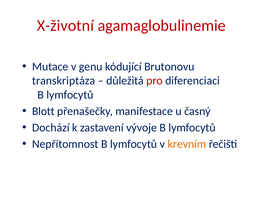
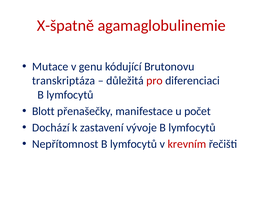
X-životní: X-životní -> X-špatně (66, 25)
časný: časný -> počet (197, 111)
krevním colour: orange -> red (187, 144)
